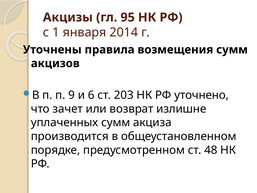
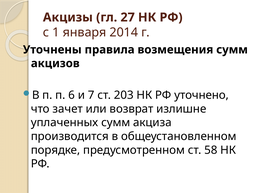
95: 95 -> 27 (128, 17)
9: 9 -> 6 (72, 95)
6: 6 -> 7 (91, 95)
48: 48 -> 58 (211, 150)
